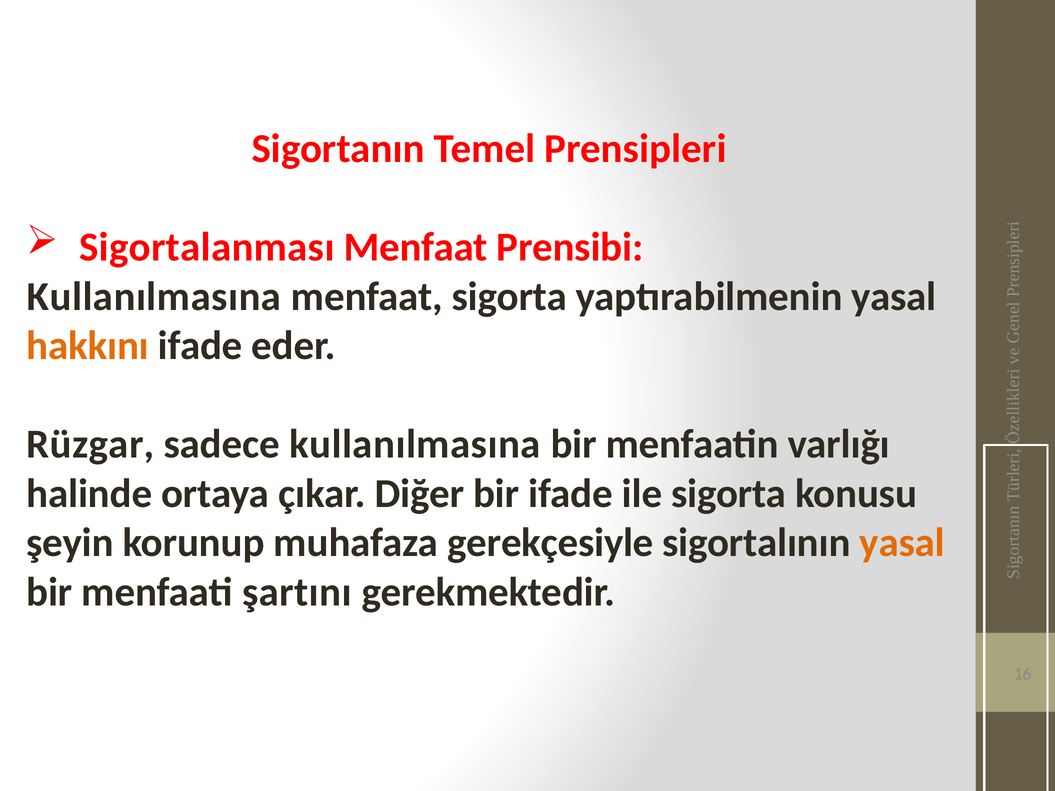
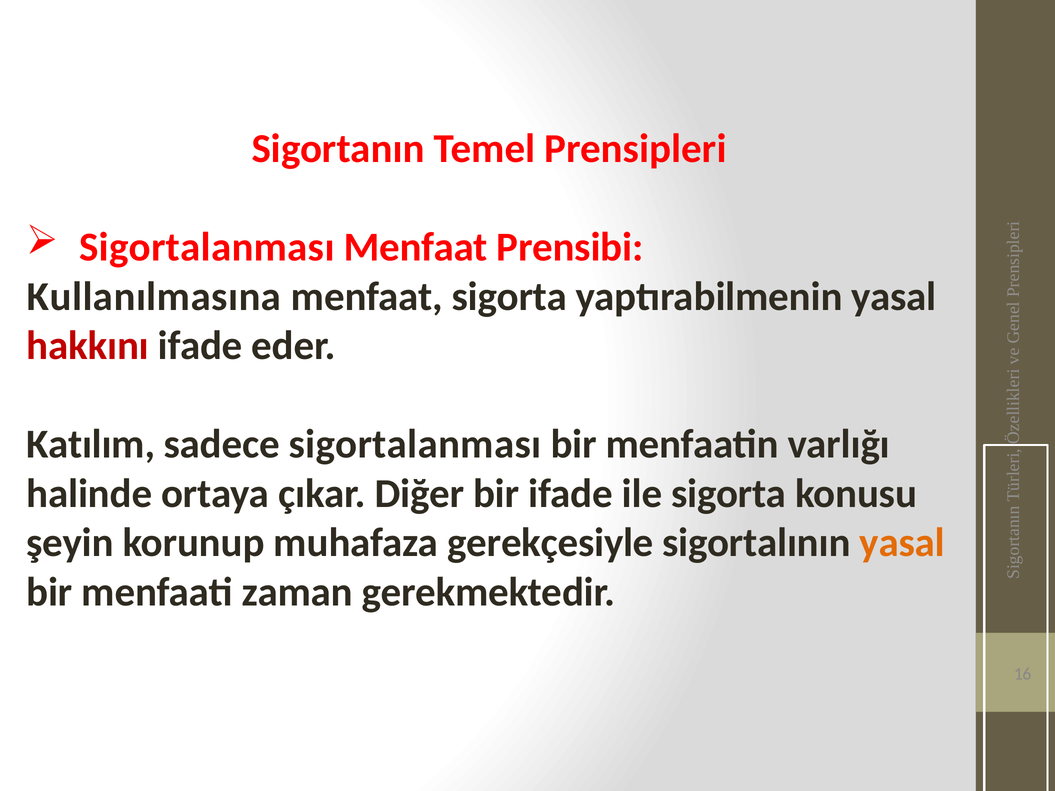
hakkını colour: orange -> red (88, 346)
Rüzgar: Rüzgar -> Katılım (91, 445)
sadece kullanılmasına: kullanılmasına -> sigortalanması (415, 445)
şartını: şartını -> zaman (297, 592)
